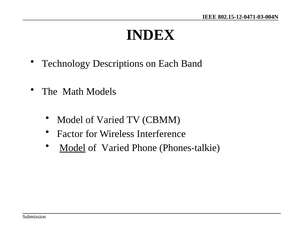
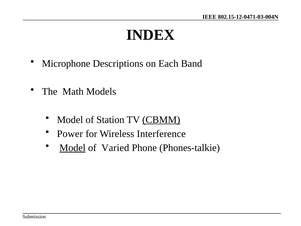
Technology: Technology -> Microphone (66, 63)
Varied: Varied -> Station (110, 120)
CBMM underline: none -> present (161, 120)
Factor: Factor -> Power (70, 134)
